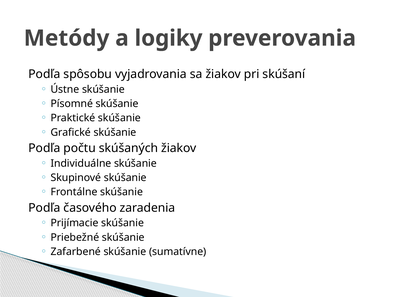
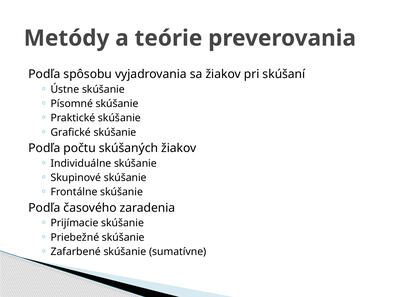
logiky: logiky -> teórie (168, 38)
